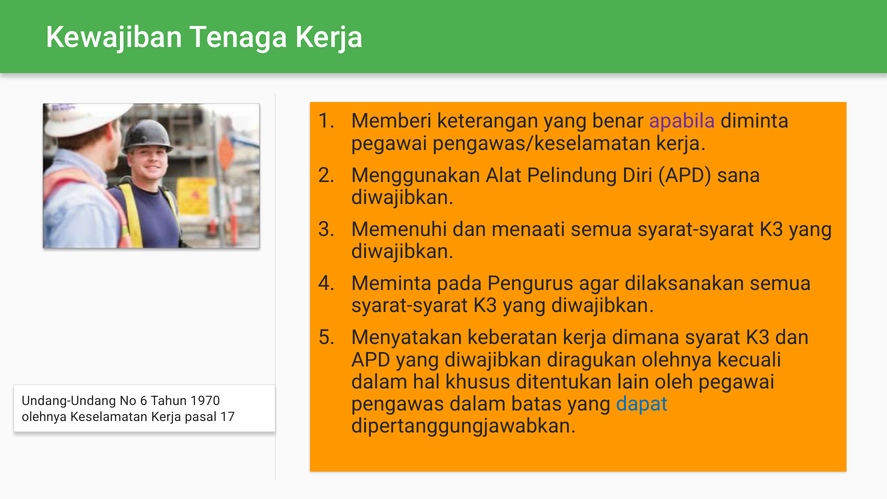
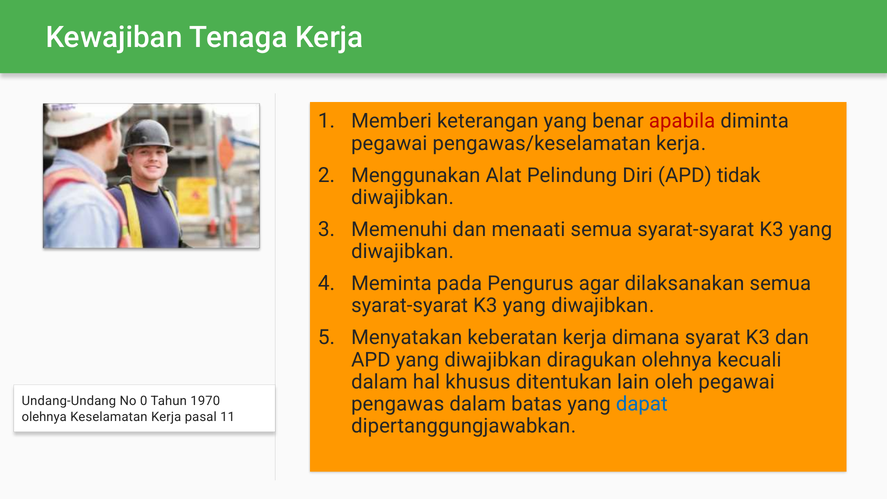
apabila colour: purple -> red (682, 121)
sana: sana -> tidak (739, 175)
6: 6 -> 0 (144, 401)
17: 17 -> 11 (228, 417)
